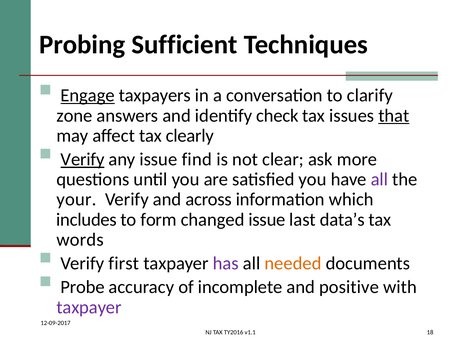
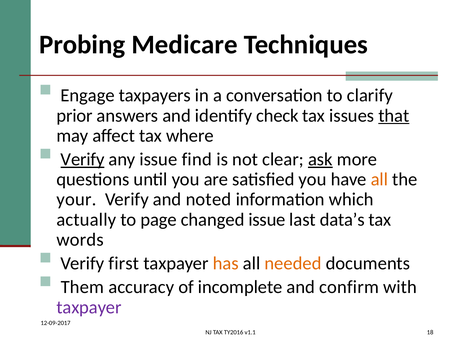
Sufficient: Sufficient -> Medicare (184, 45)
Engage underline: present -> none (88, 95)
zone: zone -> prior (75, 115)
clearly: clearly -> where (190, 136)
ask underline: none -> present (320, 159)
all colour: purple -> orange (379, 179)
across: across -> noted (208, 199)
includes: includes -> actually (86, 219)
form: form -> page (159, 219)
has colour: purple -> orange (226, 263)
Probe: Probe -> Them (82, 287)
positive: positive -> confirm (349, 287)
